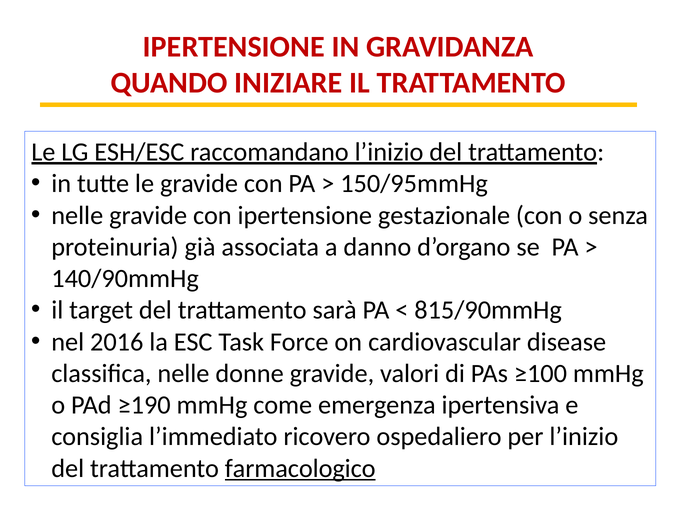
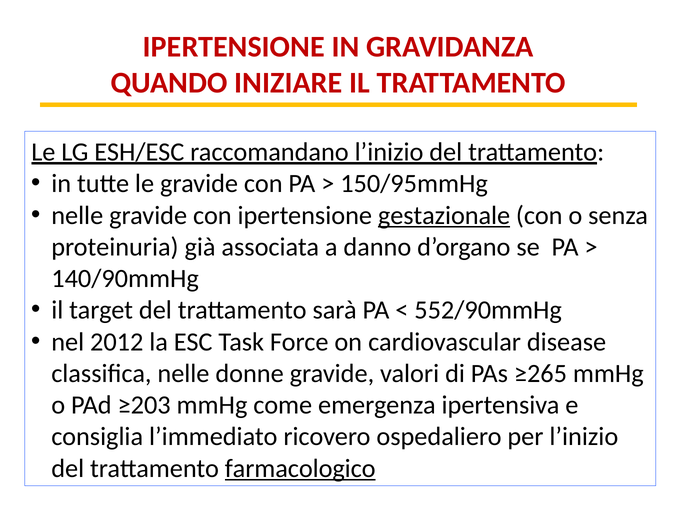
gestazionale underline: none -> present (444, 215)
815/90mmHg: 815/90mmHg -> 552/90mmHg (488, 310)
2016: 2016 -> 2012 (117, 342)
≥100: ≥100 -> ≥265 (540, 373)
≥190: ≥190 -> ≥203 (144, 405)
